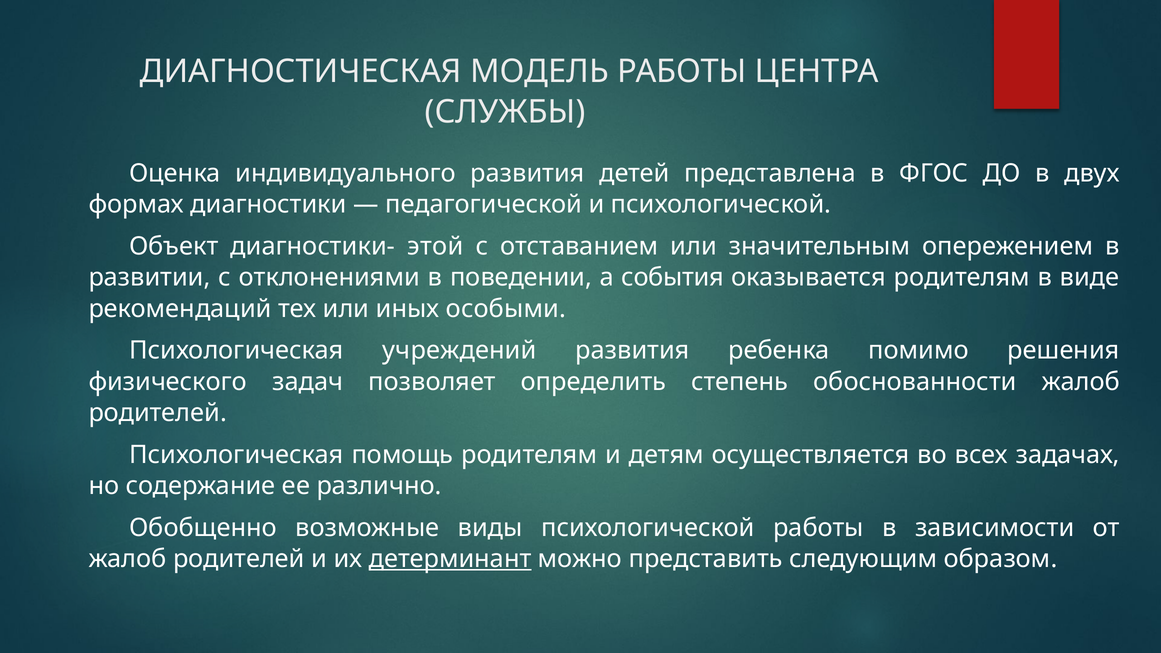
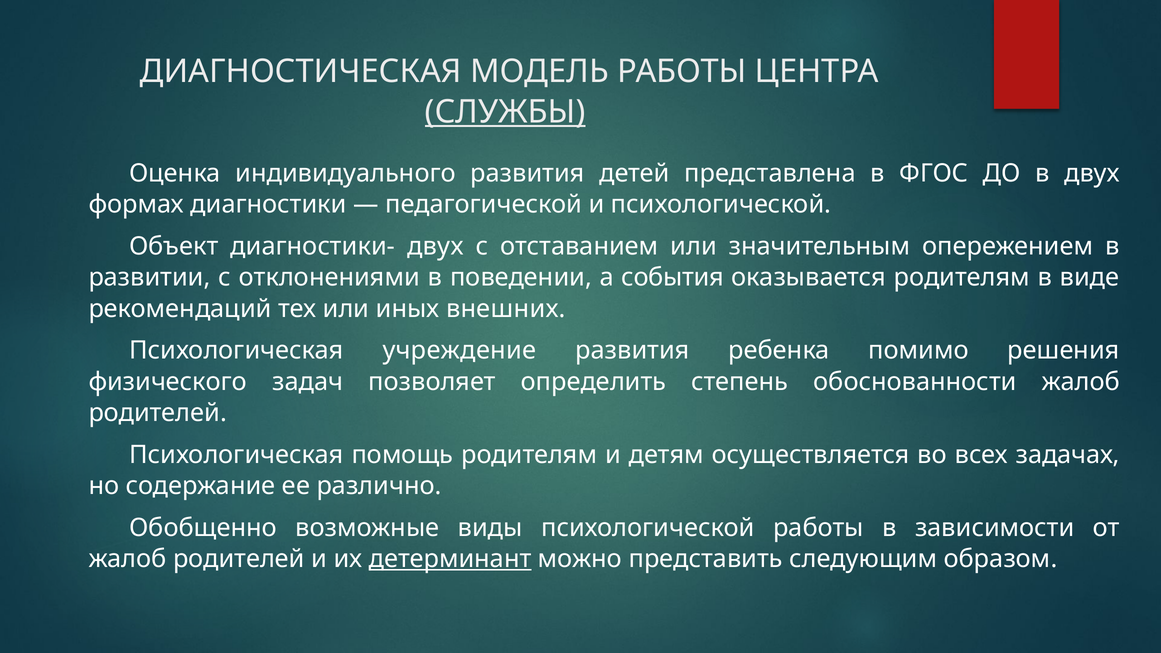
СЛУЖБЫ underline: none -> present (505, 112)
диагностики- этой: этой -> двух (435, 246)
особыми: особыми -> внешних (506, 309)
учреждений: учреждений -> учреждение (459, 351)
